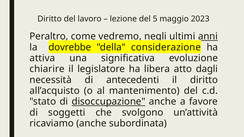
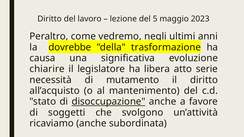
anni underline: present -> none (208, 36)
considerazione: considerazione -> trasformazione (166, 47)
attiva: attiva -> causa (42, 58)
dagli: dagli -> serie (207, 69)
antecedenti: antecedenti -> mutamento (133, 80)
